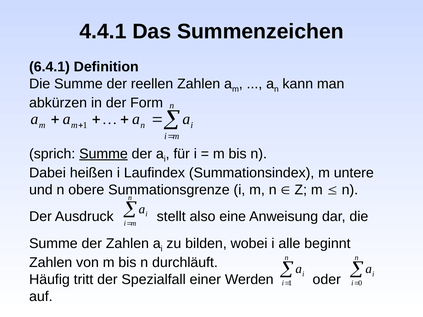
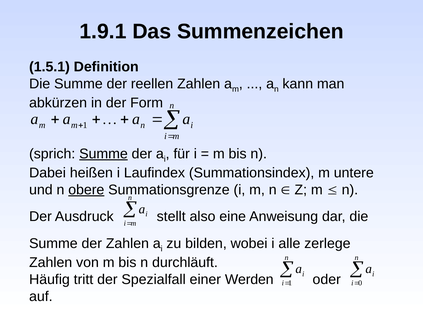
4.4.1: 4.4.1 -> 1.9.1 (103, 32)
6.4.1: 6.4.1 -> 1.5.1 (49, 67)
obere underline: none -> present (86, 190)
beginnt: beginnt -> zerlege (327, 244)
